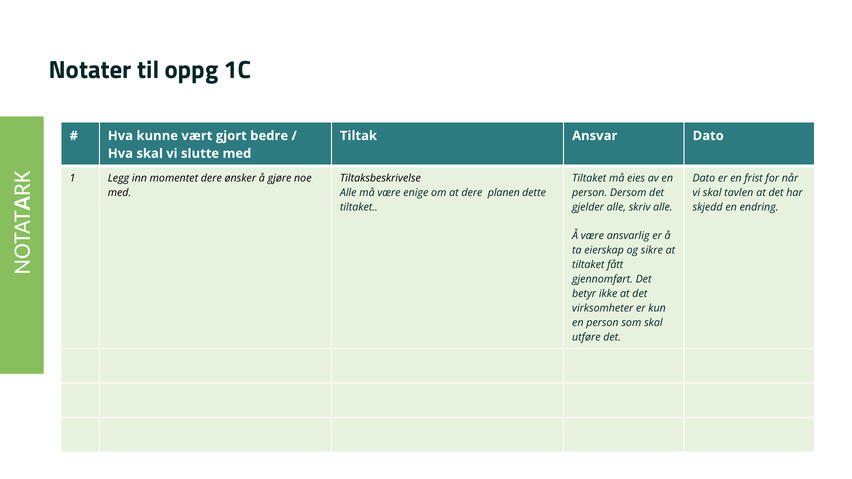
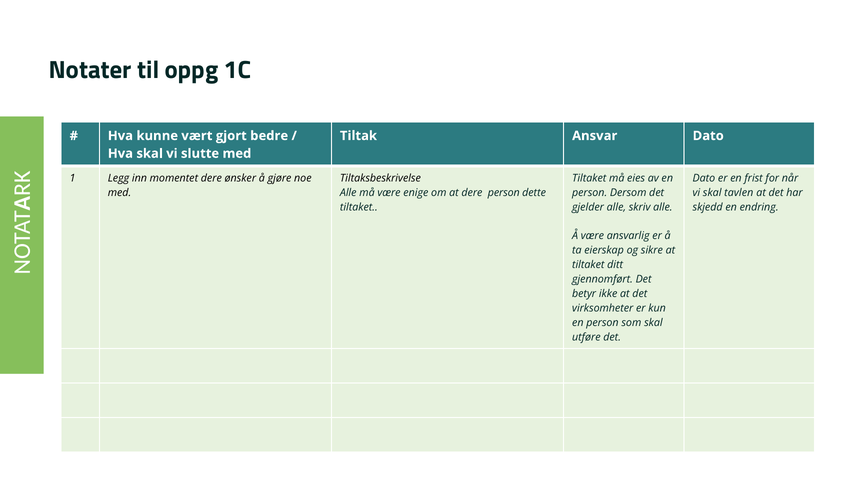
dere planen: planen -> person (504, 193)
fått: fått -> ditt (615, 265)
